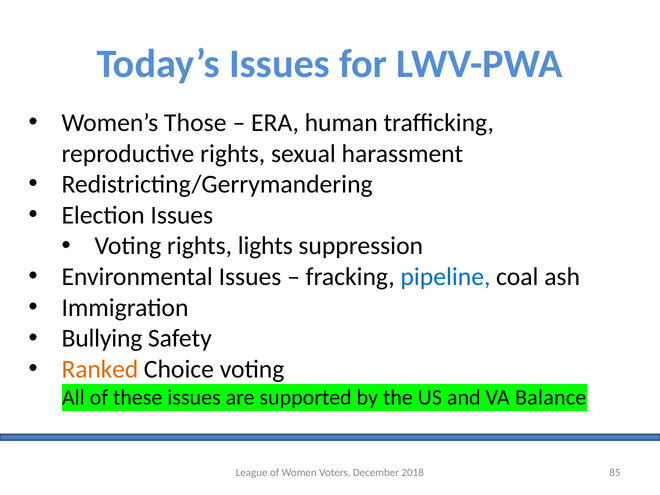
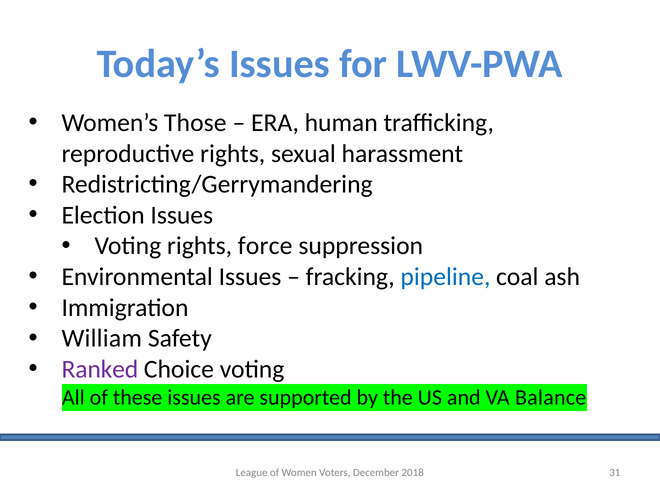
lights: lights -> force (265, 246)
Bullying: Bullying -> William (102, 338)
Ranked colour: orange -> purple (100, 369)
85: 85 -> 31 (615, 473)
